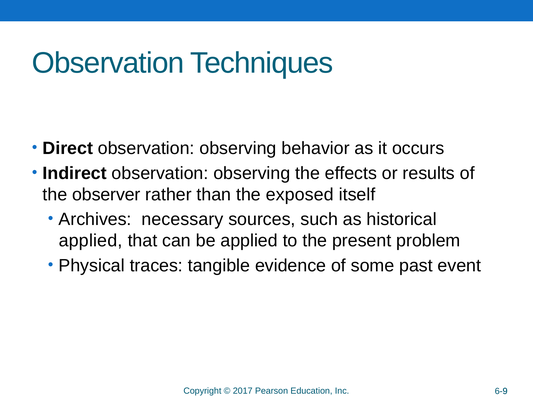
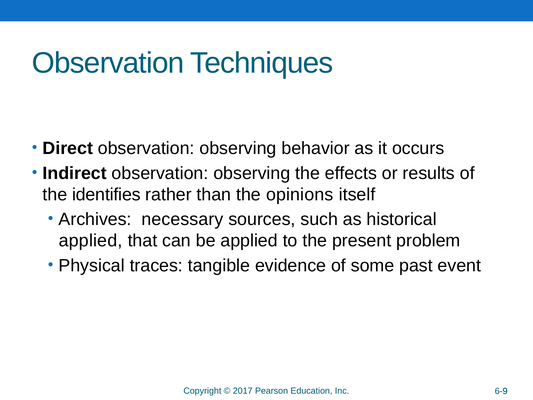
observer: observer -> identifies (106, 194)
exposed: exposed -> opinions (300, 194)
